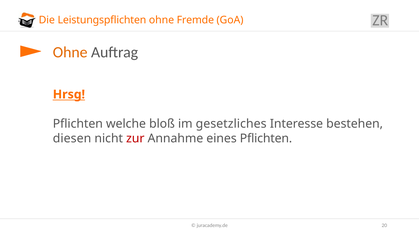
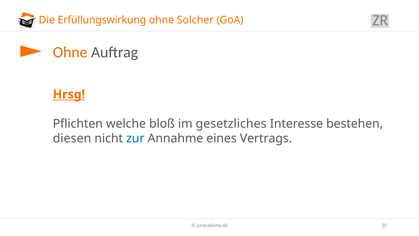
Leistungspflichten: Leistungspflichten -> Erfüllungswirkung (102, 20)
Fremde: Fremde -> Solcher (195, 20)
zur colour: red -> blue (135, 138)
eines Pflichten: Pflichten -> Vertrags (266, 138)
